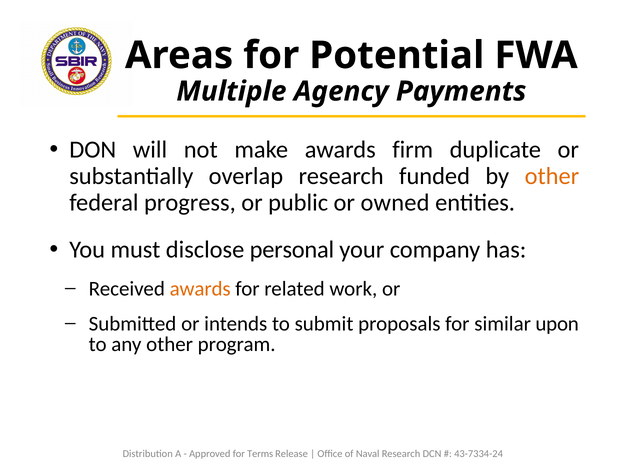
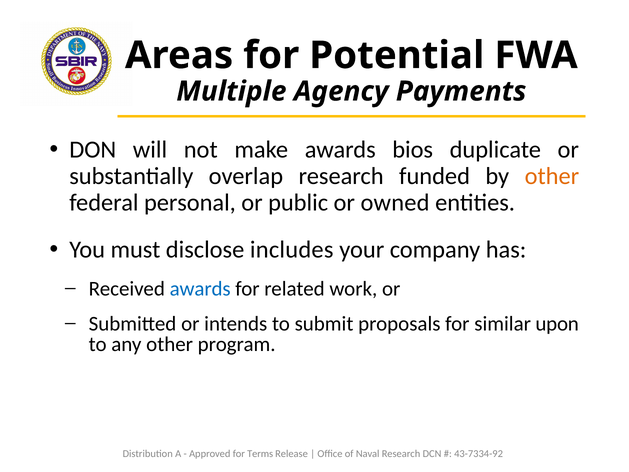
firm: firm -> bios (413, 150)
progress: progress -> personal (190, 202)
personal: personal -> includes (292, 250)
awards colour: orange -> blue (200, 289)
43-7334-24: 43-7334-24 -> 43-7334-92 (479, 454)
